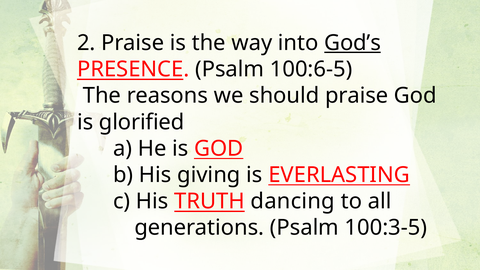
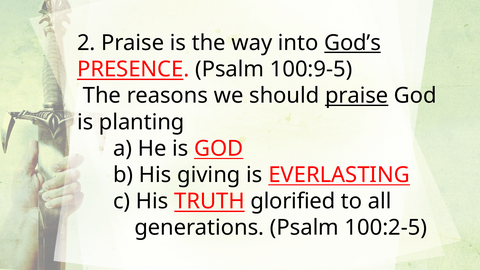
100:6-5: 100:6-5 -> 100:9-5 (311, 69)
praise underline: none -> present (357, 96)
glorified: glorified -> planting (142, 122)
dancing: dancing -> glorified (293, 201)
100:3-5: 100:3-5 -> 100:2-5 (386, 228)
